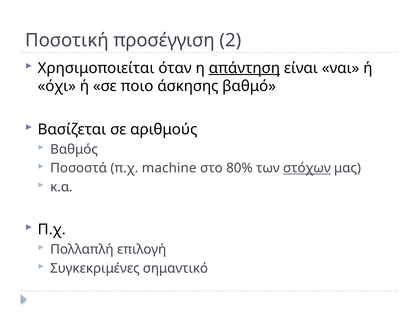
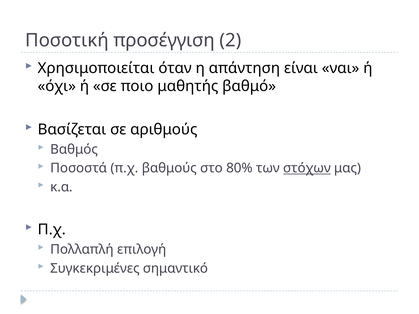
απάντηση underline: present -> none (244, 68)
άσκησης: άσκησης -> μαθητής (188, 86)
machine: machine -> βαθμούς (169, 168)
